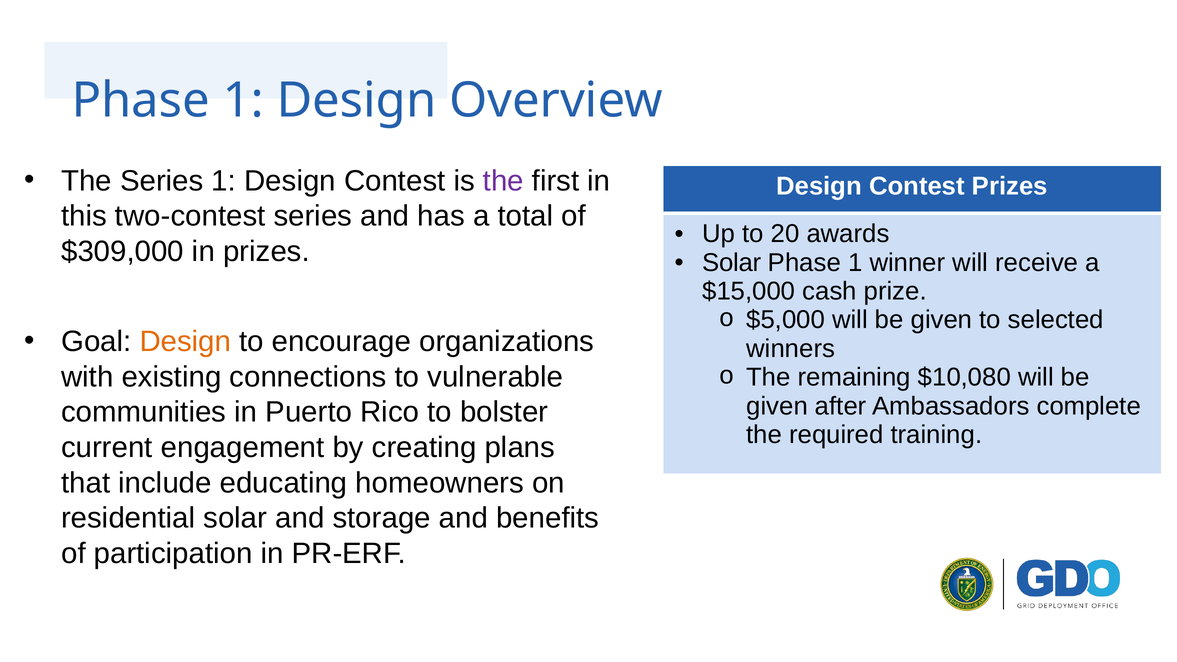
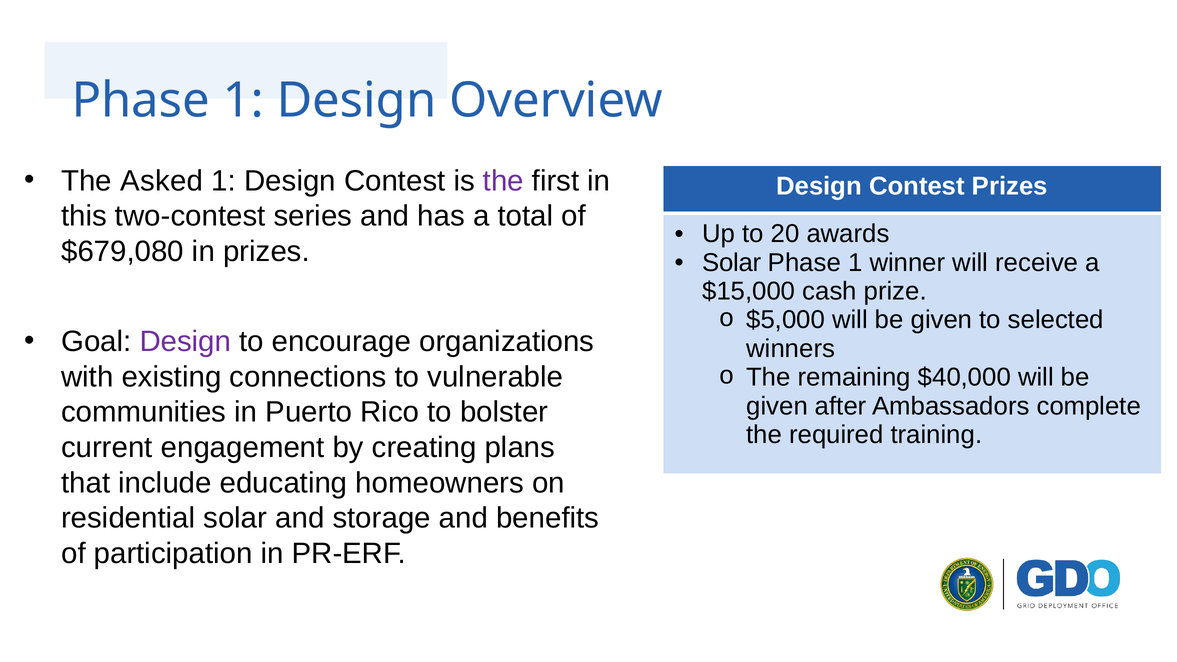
The Series: Series -> Asked (162, 181)
$309,000: $309,000 -> $679,080 (122, 251)
Design colour: orange -> purple (185, 342)
$10,080: $10,080 -> $40,000 (964, 377)
